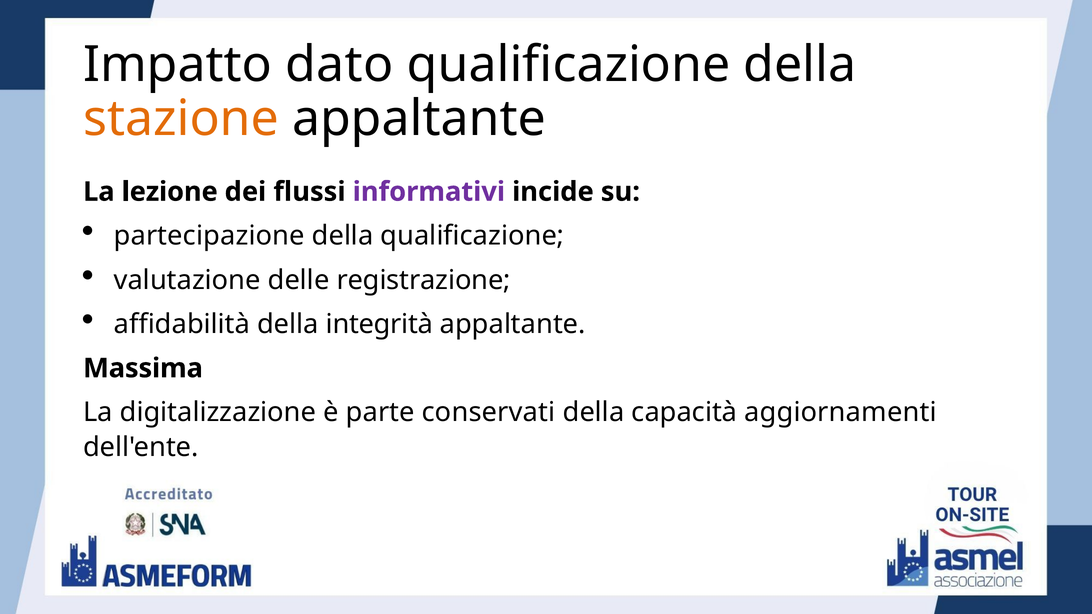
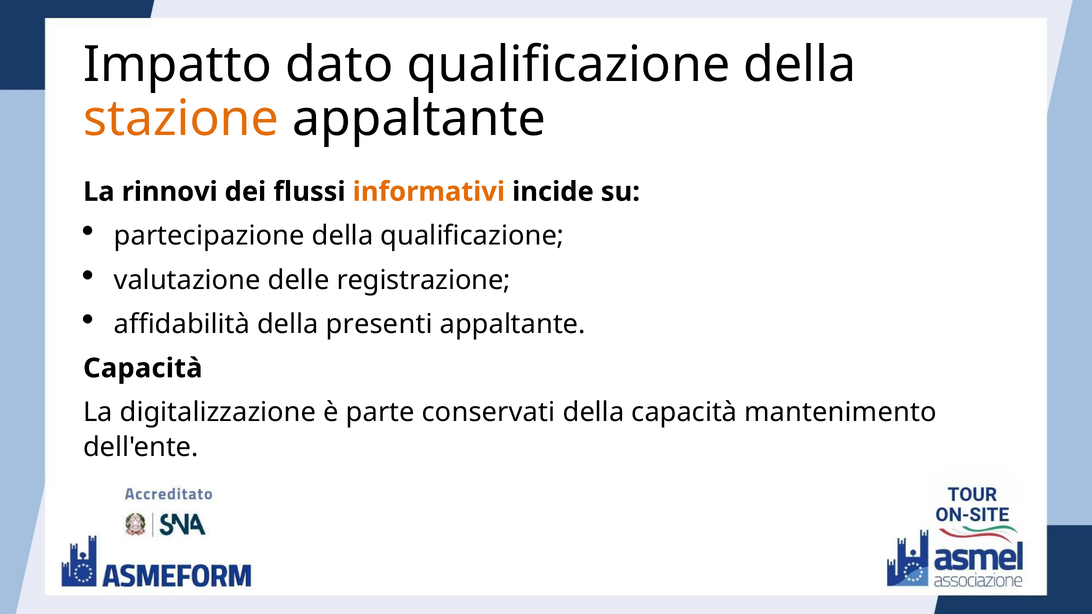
lezione: lezione -> rinnovi (170, 192)
informativi colour: purple -> orange (429, 192)
integrità: integrità -> presenti (379, 324)
Massima: Massima -> Capacità (143, 368)
aggiornamenti: aggiornamenti -> mantenimento (840, 413)
